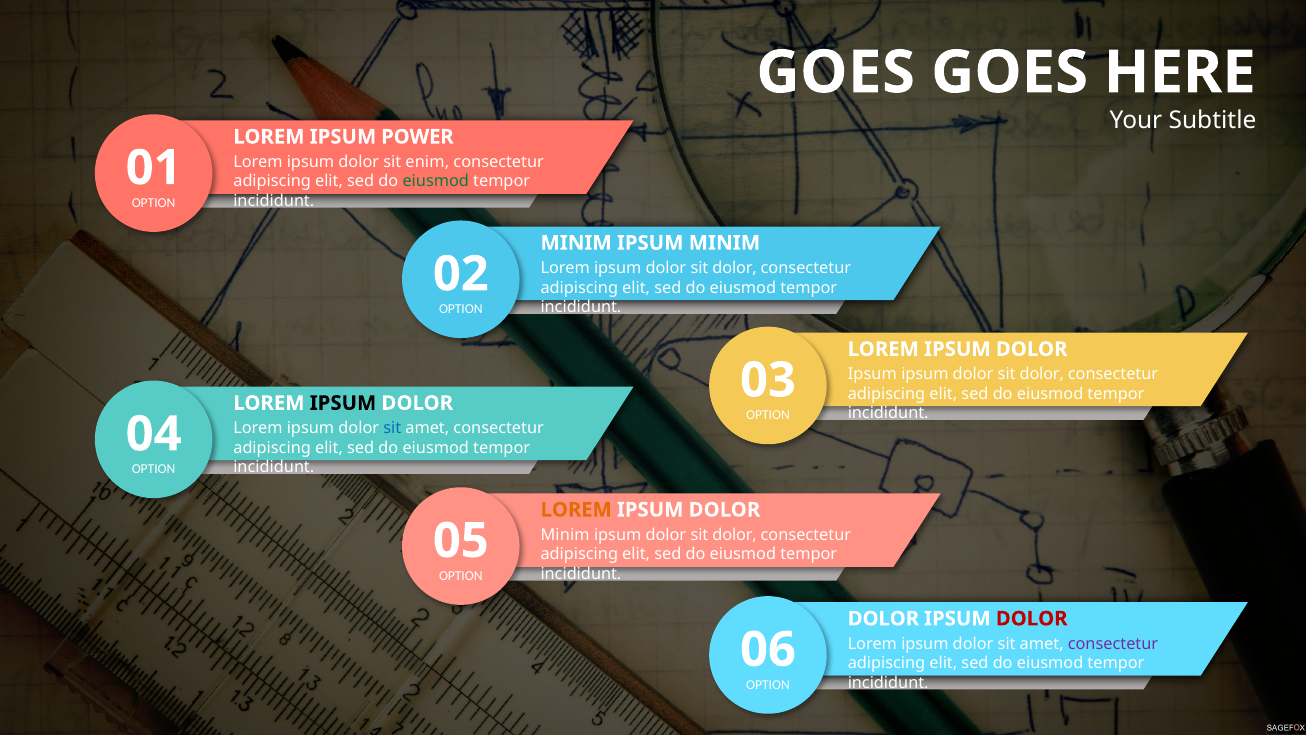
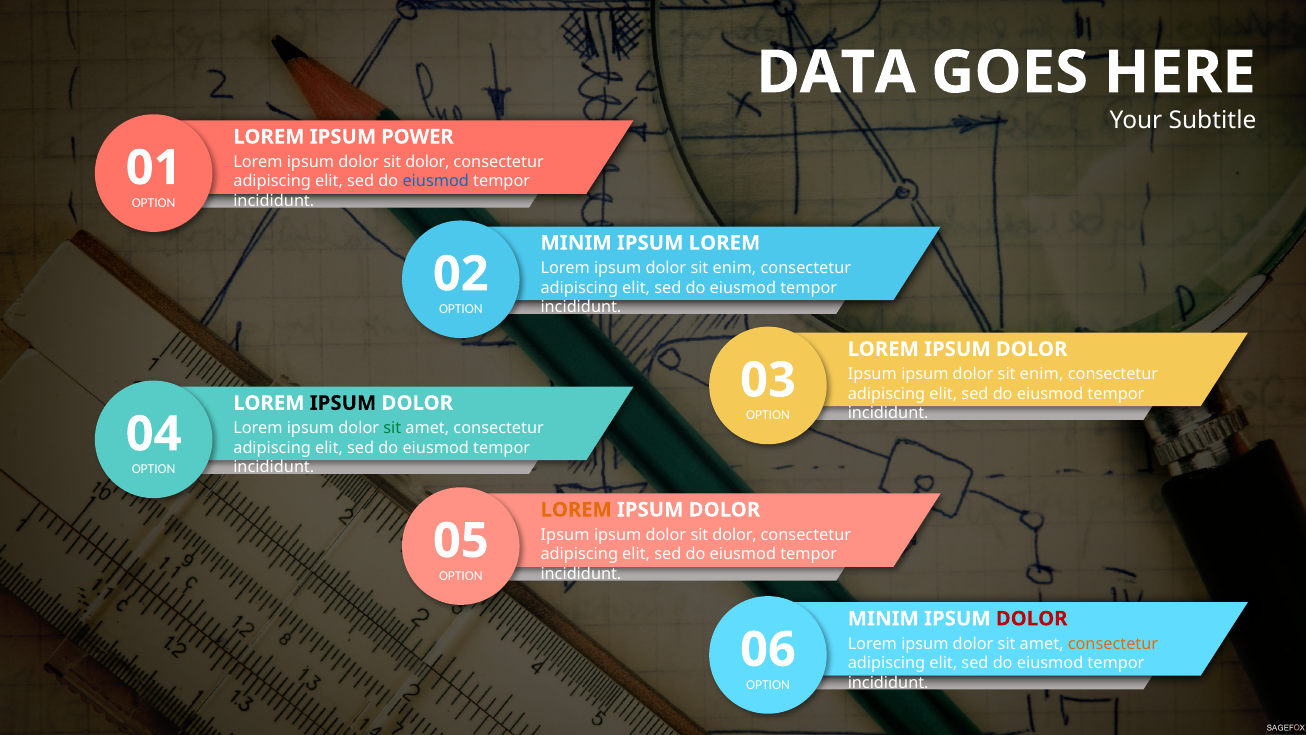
GOES: GOES -> DATA (836, 73)
enim: enim -> dolor (427, 162)
eiusmod colour: green -> blue (436, 181)
IPSUM MINIM: MINIM -> LOREM (724, 243)
dolor: dolor -> enim (734, 268)
dolor: dolor -> enim (1042, 374)
sit colour: blue -> green (392, 428)
Minim: Minim -> Ipsum (565, 535)
DOLOR: DOLOR -> MINIM (883, 618)
consectetur colour: purple -> orange (1113, 643)
